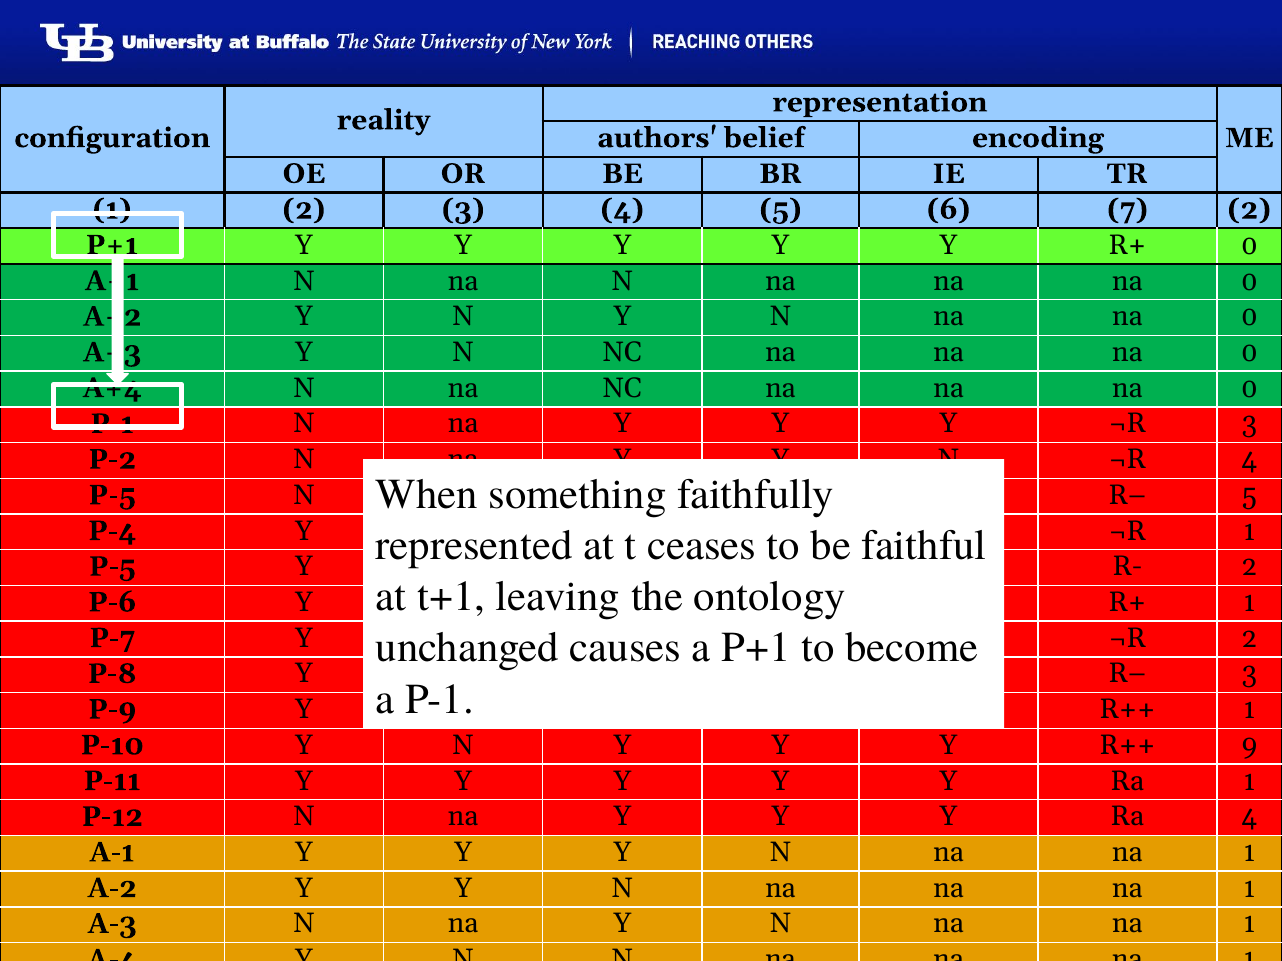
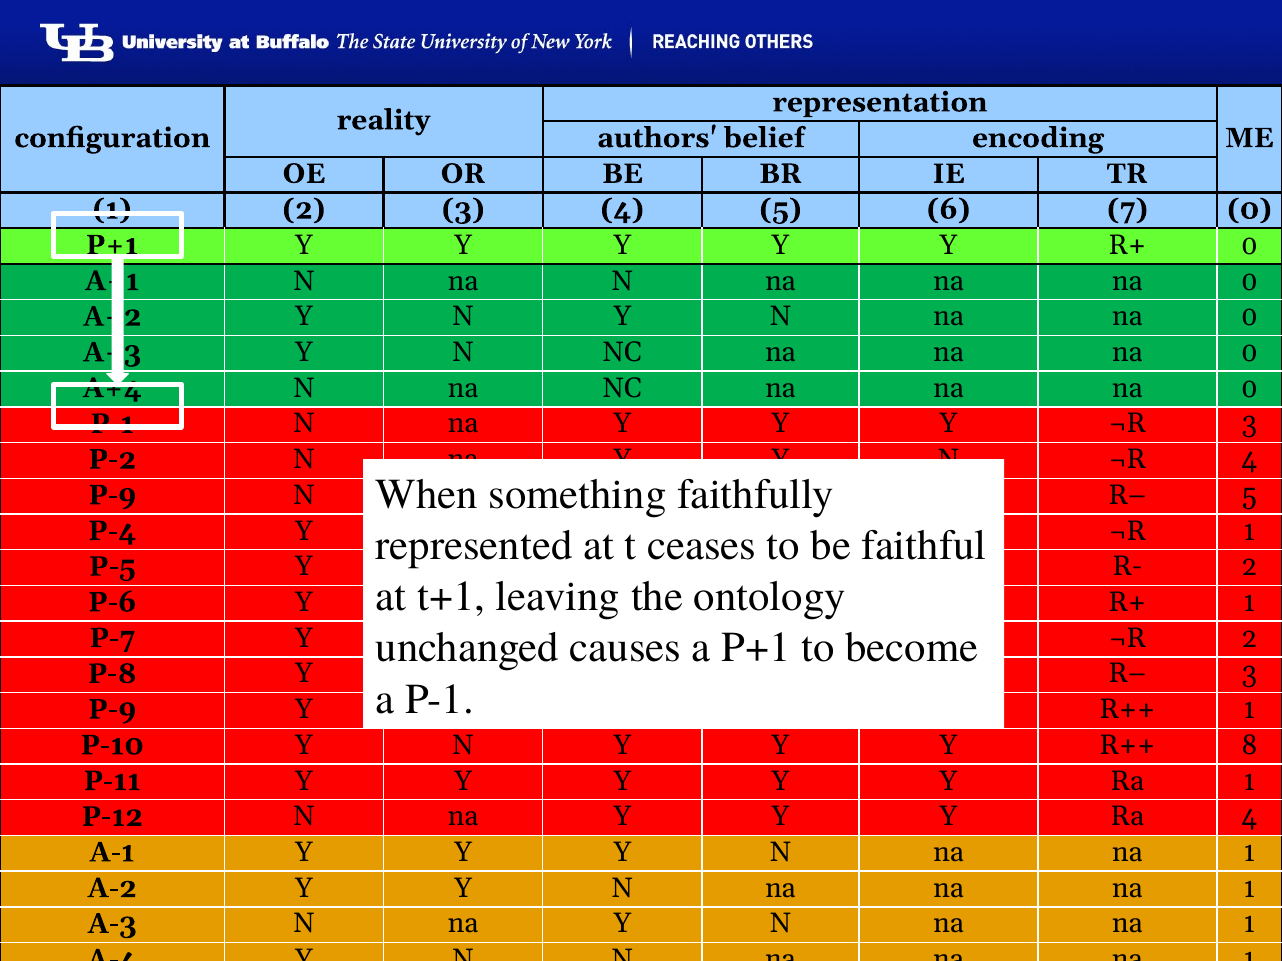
7 2: 2 -> 0 (1250, 209)
P-5: P-5 -> P-9 (112, 495)
9: 9 -> 8 (1250, 745)
